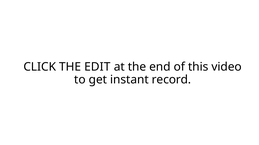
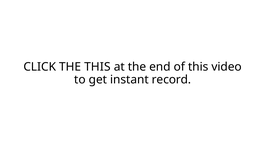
THE EDIT: EDIT -> THIS (97, 67)
